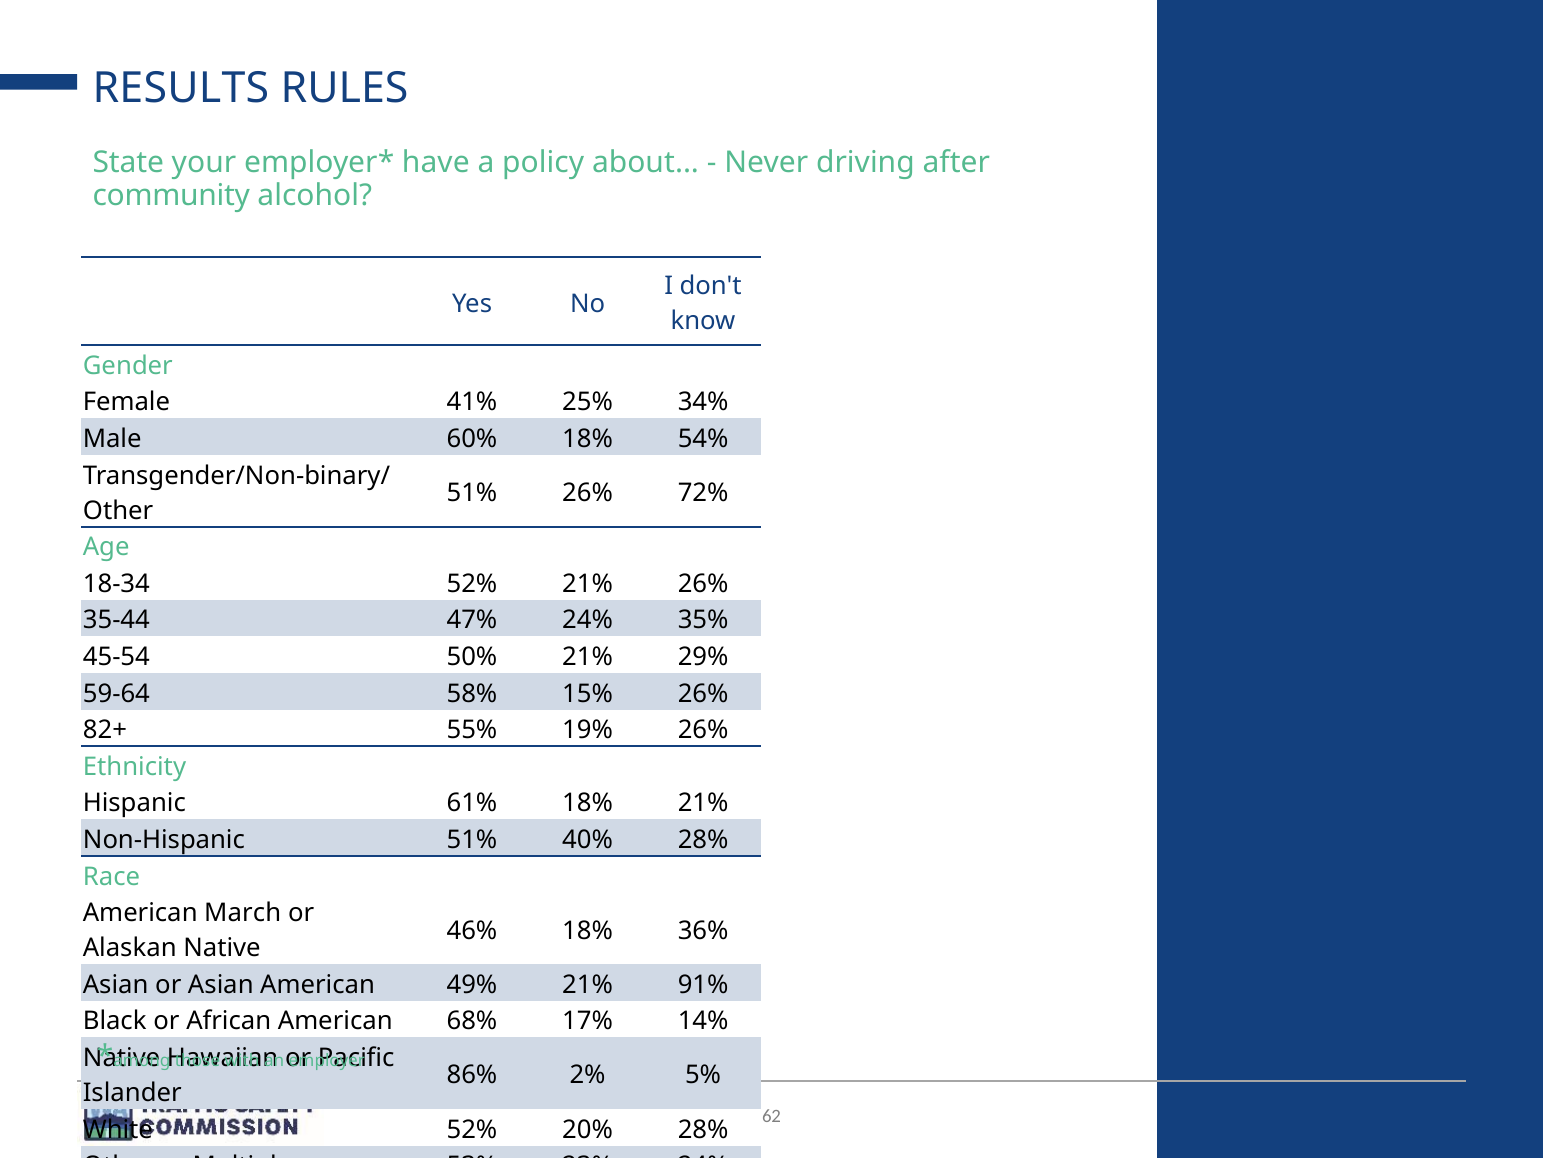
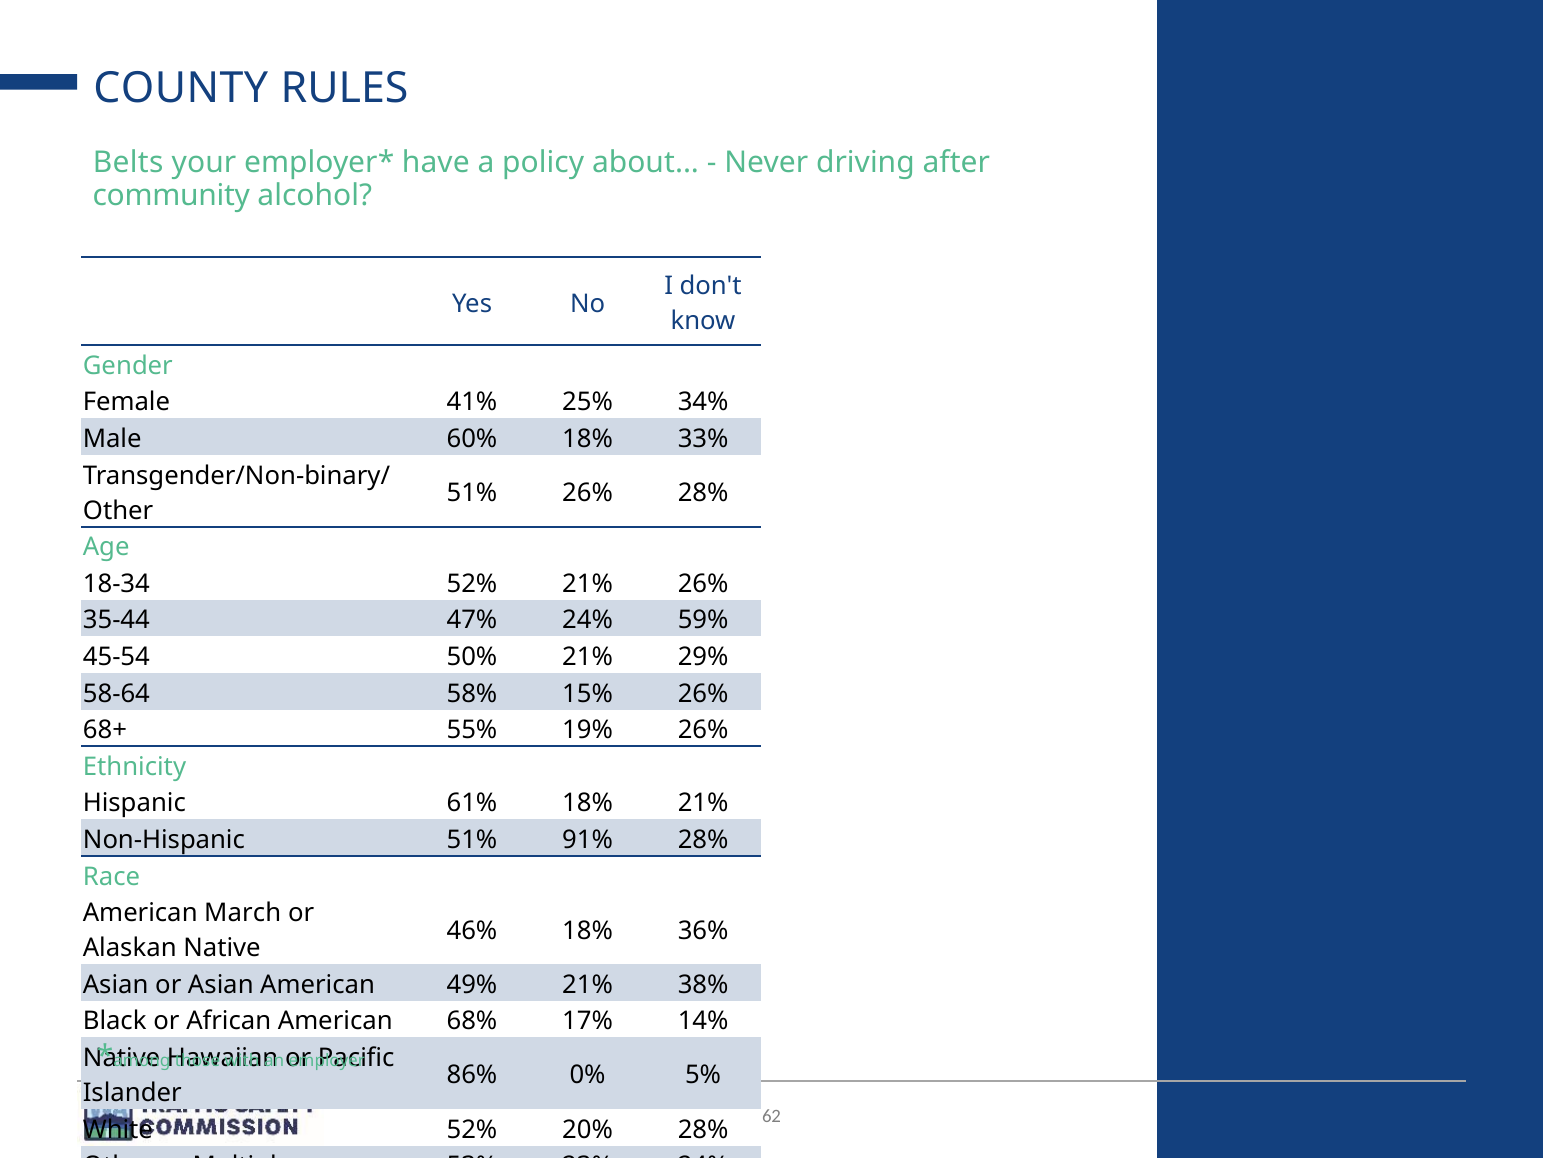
RESULTS: RESULTS -> COUNTY (181, 88)
State: State -> Belts (128, 163)
54%: 54% -> 33% (703, 439)
26% 72%: 72% -> 28% (703, 493)
35%: 35% -> 59% (703, 620)
59-64: 59-64 -> 58-64 (116, 693)
82+: 82+ -> 68+ (105, 730)
40%: 40% -> 91% (588, 839)
91%: 91% -> 38% (703, 984)
2%: 2% -> 0% (588, 1075)
